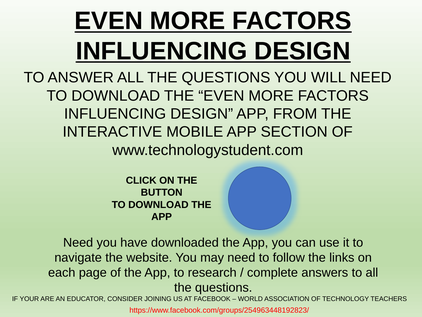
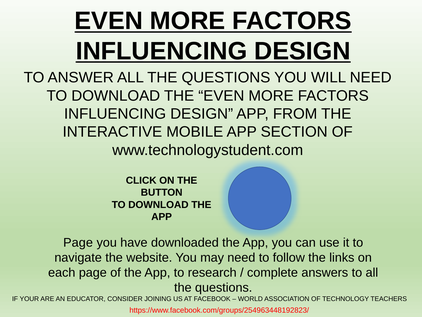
Need: Need -> Page (78, 242)
